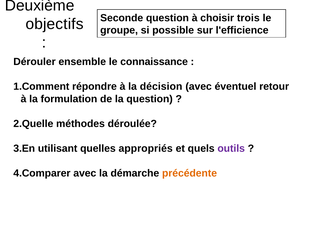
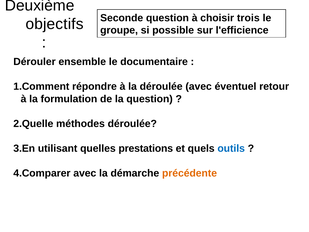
connaissance: connaissance -> documentaire (154, 62)
la décision: décision -> déroulée (161, 86)
appropriés: appropriés -> prestations (146, 148)
outils colour: purple -> blue (231, 148)
